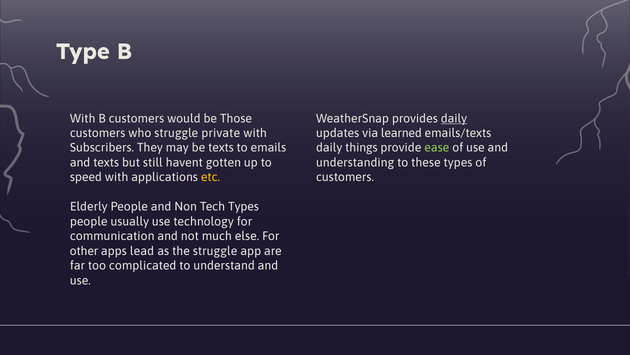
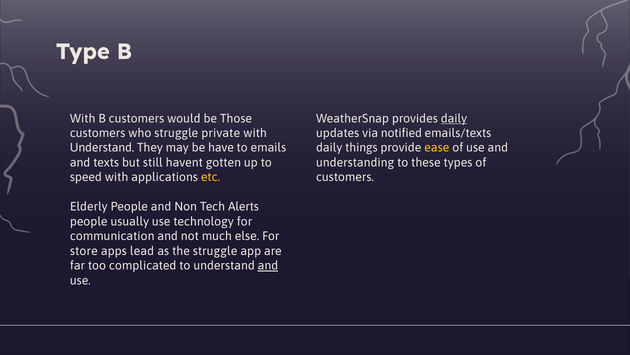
learned: learned -> notified (401, 133)
Subscribers: Subscribers -> Understand (102, 148)
be texts: texts -> have (221, 148)
ease colour: light green -> yellow (437, 148)
Tech Types: Types -> Alerts (243, 207)
other: other -> store (84, 251)
and underline: none -> present (268, 265)
